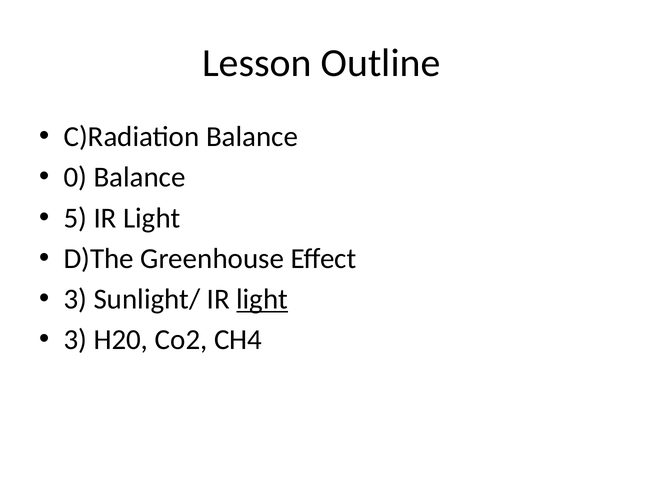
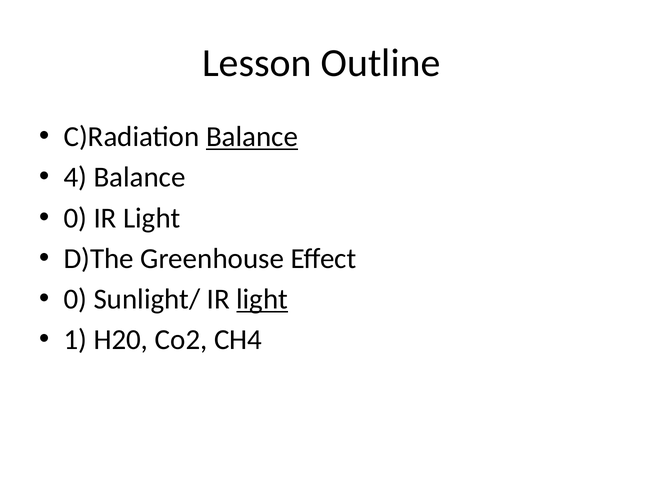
Balance underline: none -> present (252, 137)
0: 0 -> 4 (75, 177)
5: 5 -> 0 (75, 218)
3: 3 -> 0 (75, 299)
3: 3 -> 1 (75, 340)
